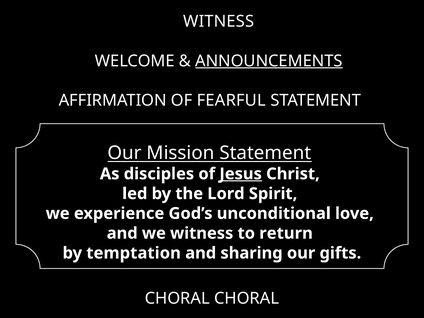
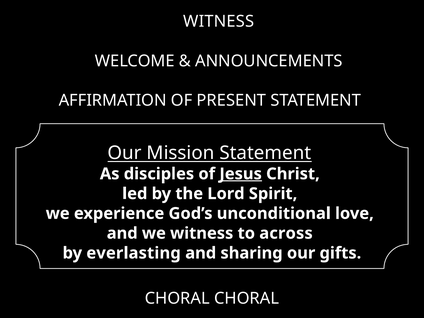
ANNOUNCEMENTS underline: present -> none (269, 61)
FEARFUL: FEARFUL -> PRESENT (231, 100)
return: return -> across (286, 233)
temptation: temptation -> everlasting (134, 253)
